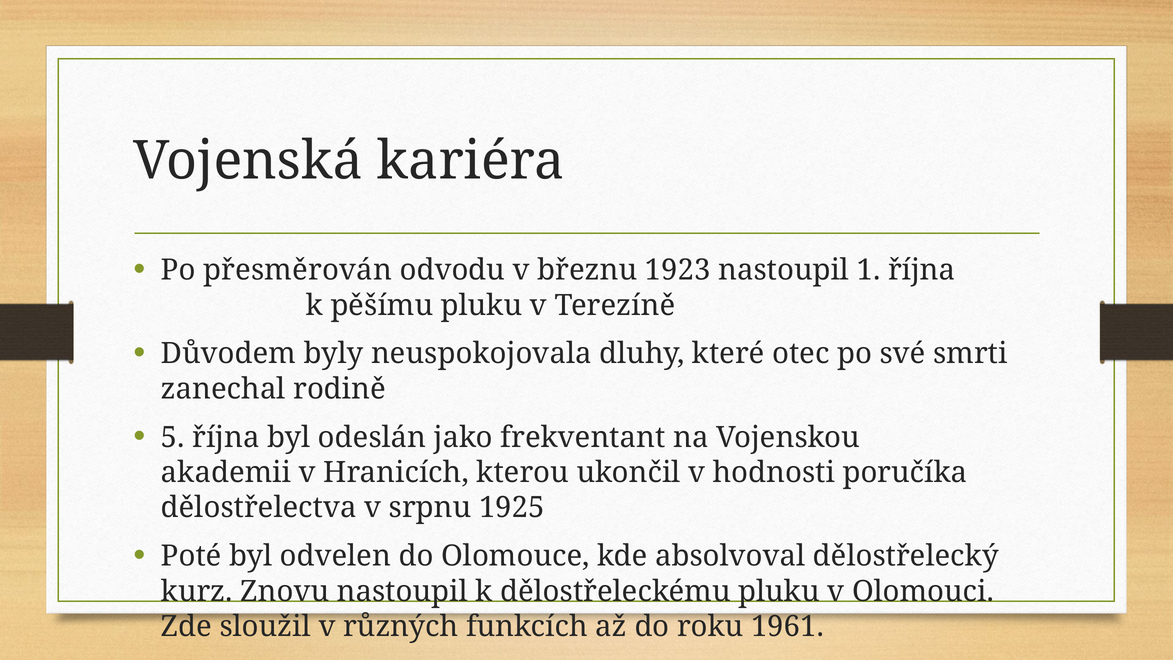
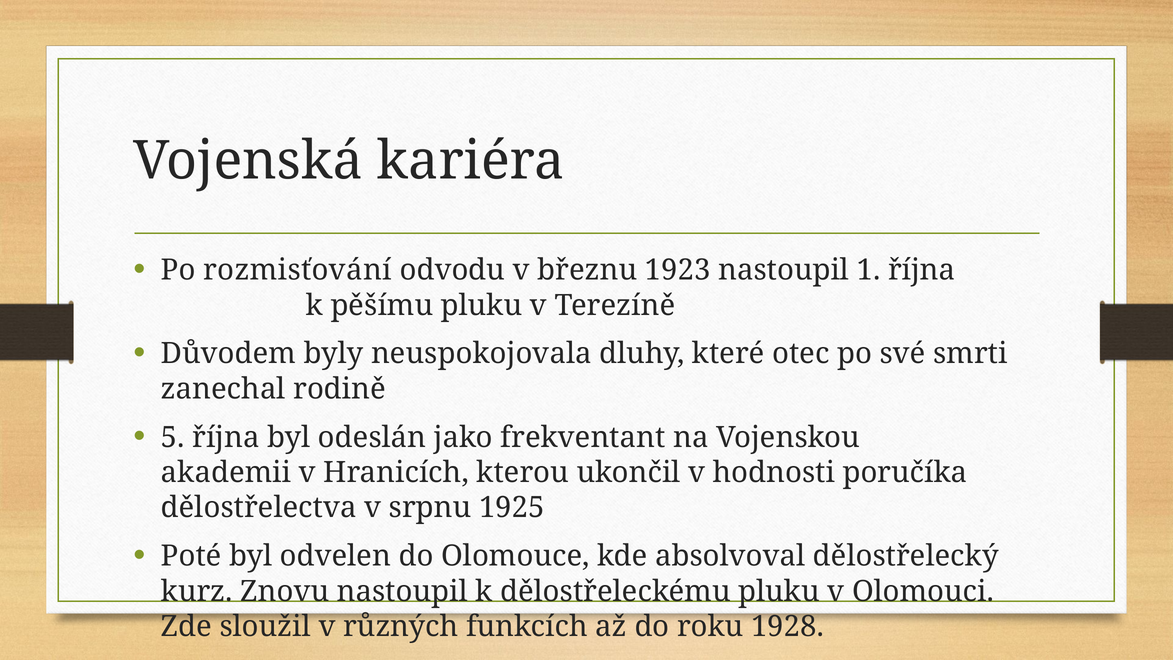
přesměrován: přesměrován -> rozmisťování (297, 270)
1961: 1961 -> 1928 (788, 626)
